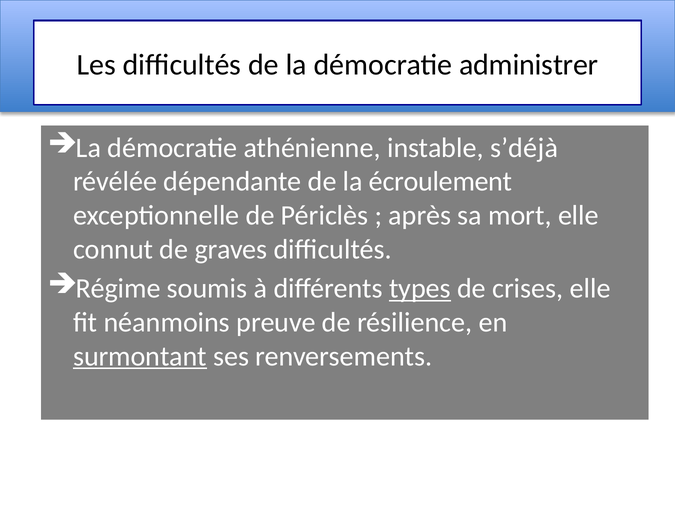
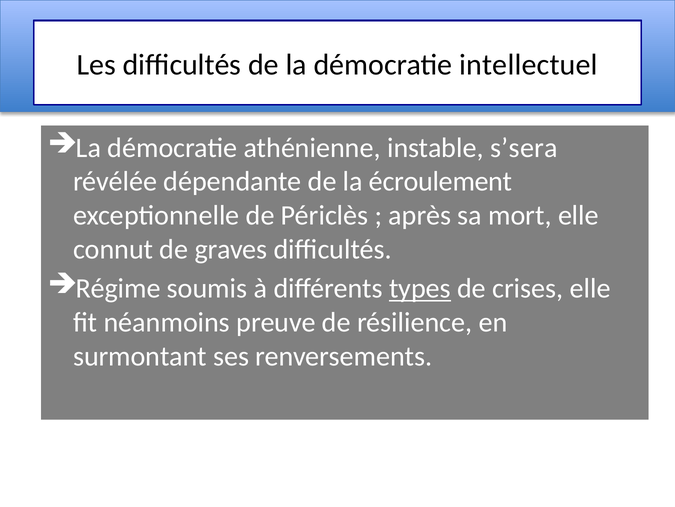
administrer: administrer -> intellectuel (528, 65)
s’déjà: s’déjà -> s’sera (524, 148)
surmontant underline: present -> none (140, 356)
